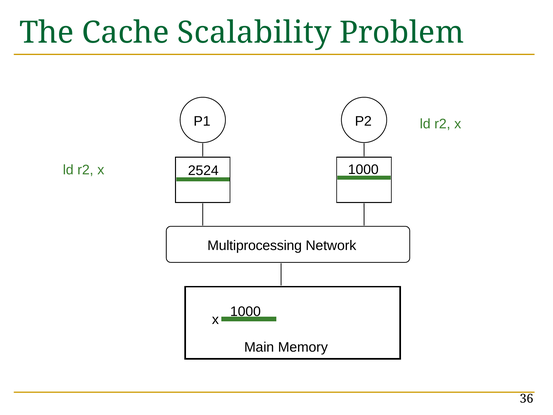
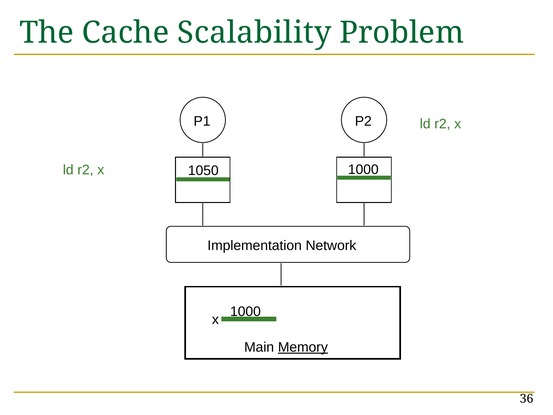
2524: 2524 -> 1050 (203, 171)
Multiprocessing: Multiprocessing -> Implementation (255, 246)
Memory underline: none -> present (303, 347)
